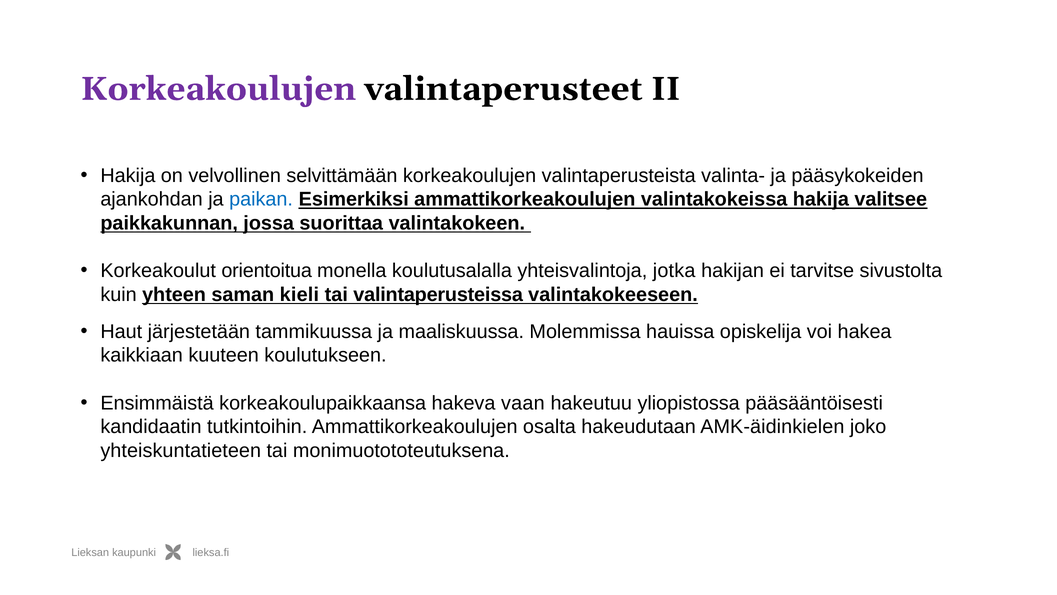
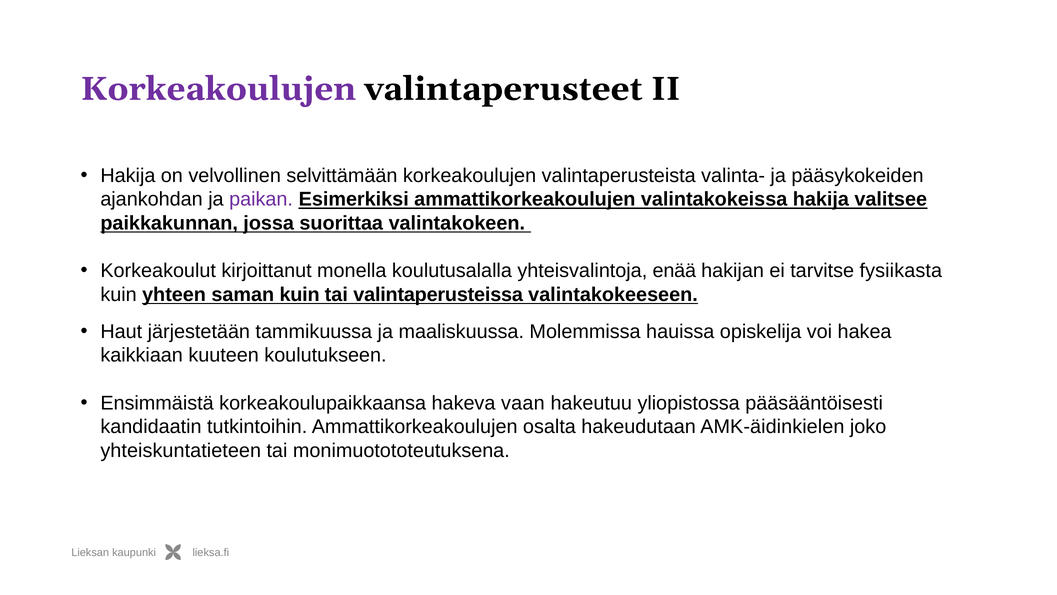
paikan colour: blue -> purple (261, 199)
orientoitua: orientoitua -> kirjoittanut (267, 271)
jotka: jotka -> enää (674, 271)
sivustolta: sivustolta -> fysiikasta (901, 271)
saman kieli: kieli -> kuin (300, 294)
